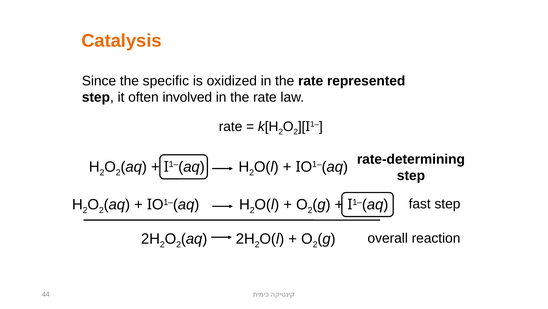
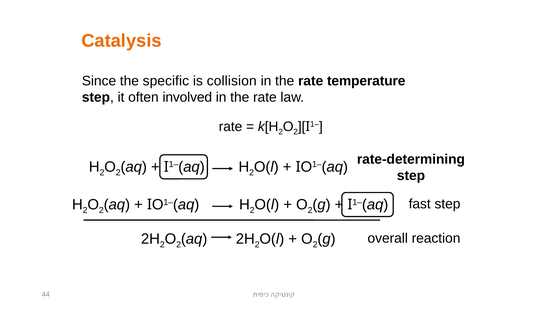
oxidized: oxidized -> collision (232, 81)
represented: represented -> temperature (366, 81)
